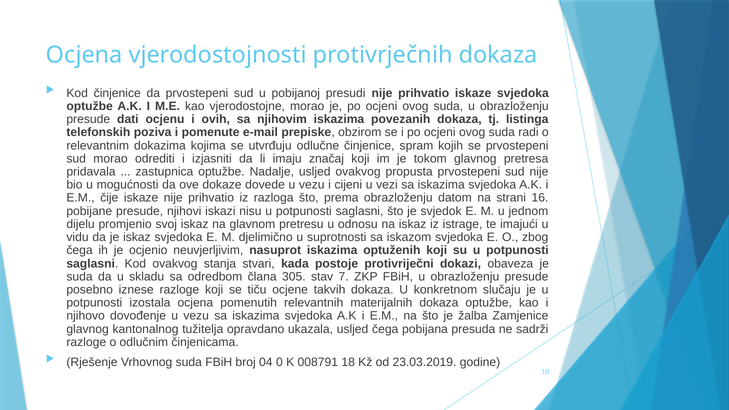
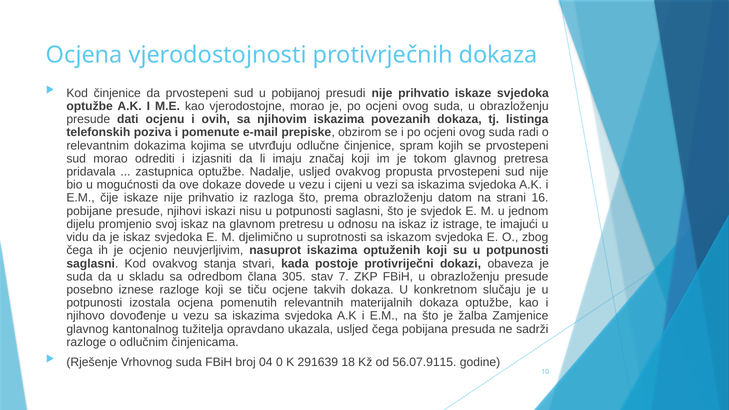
008791: 008791 -> 291639 (318, 362)
23.03.2019: 23.03.2019 -> 56.07.9115 (424, 362)
